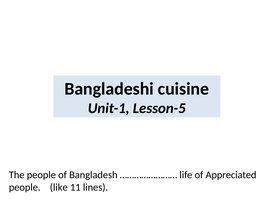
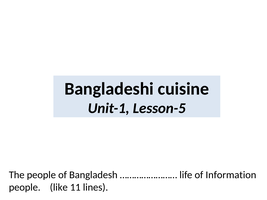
Appreciated: Appreciated -> Information (231, 175)
